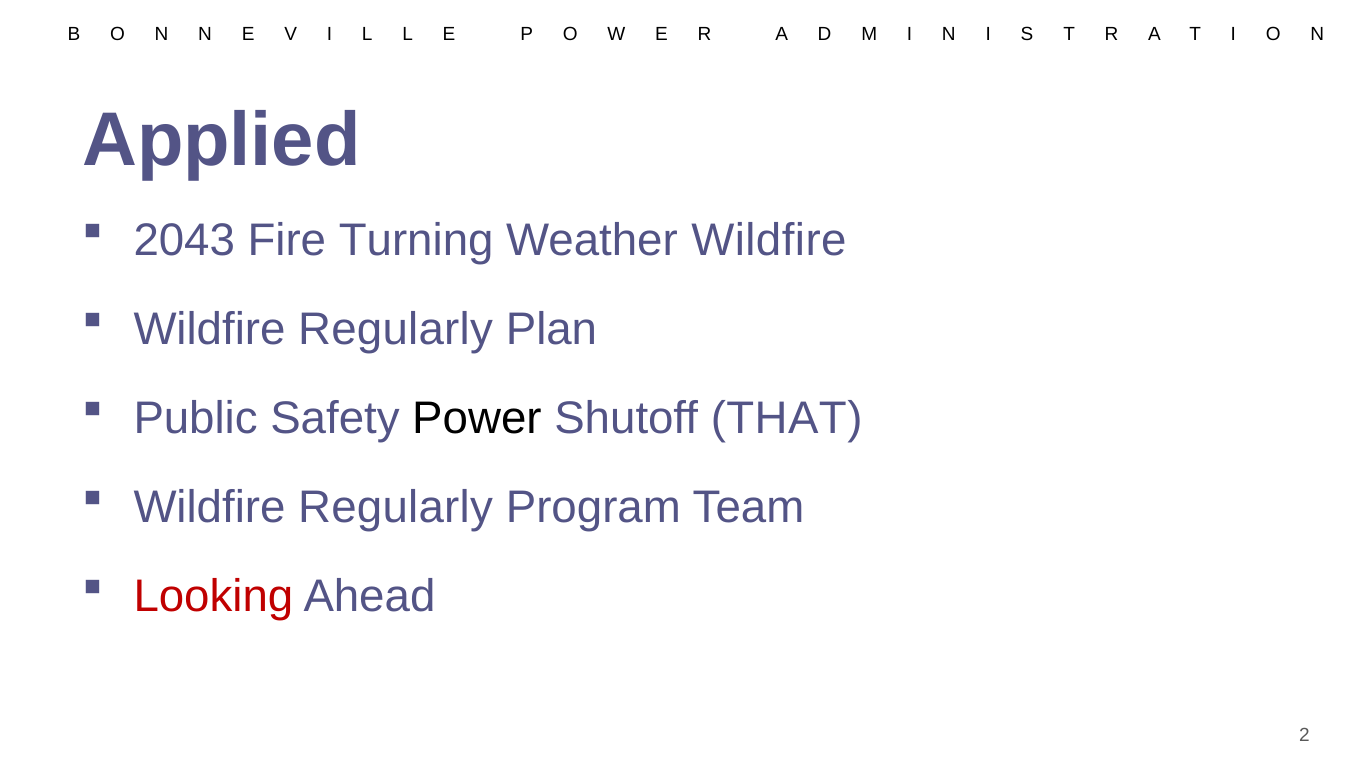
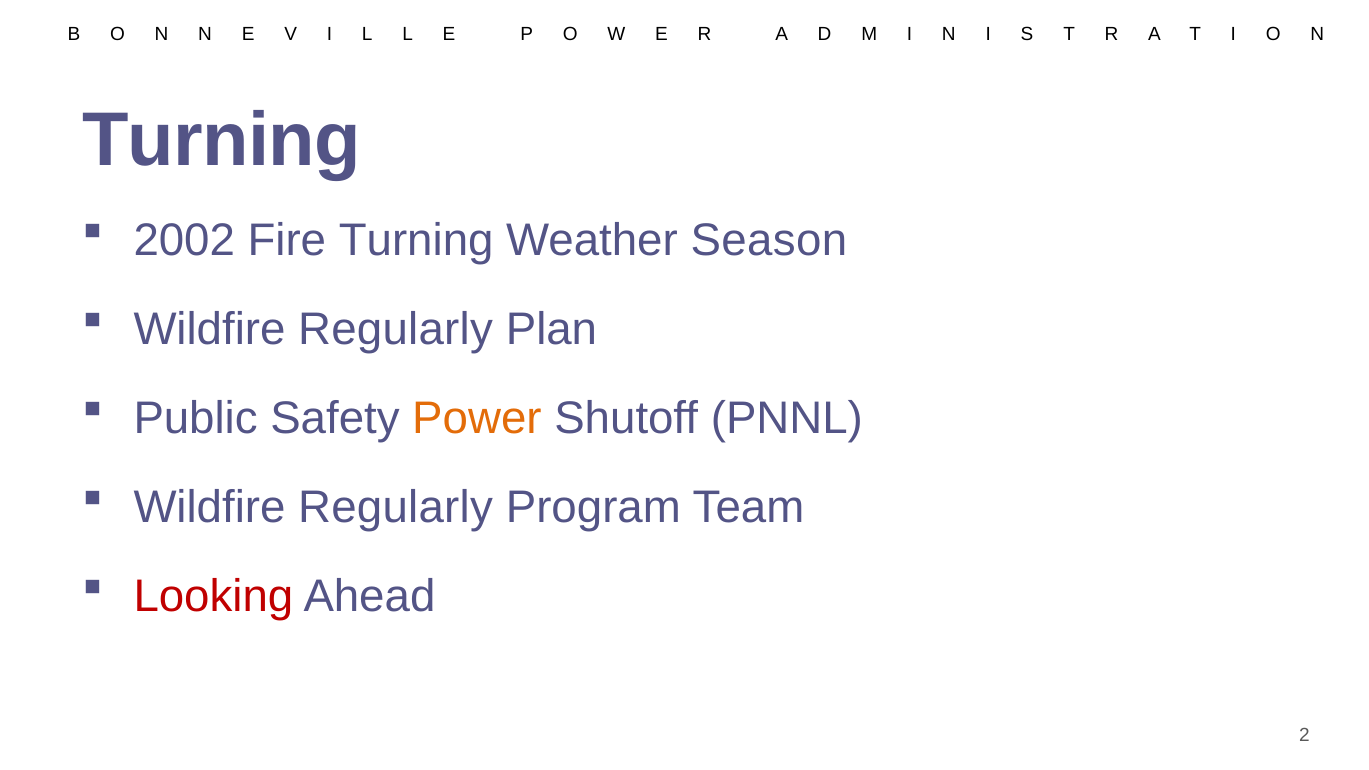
Applied: Applied -> Turning (222, 141)
2043: 2043 -> 2002 (184, 240)
Weather Wildfire: Wildfire -> Season (769, 240)
Power colour: black -> orange (477, 418)
THAT: THAT -> PNNL (787, 418)
